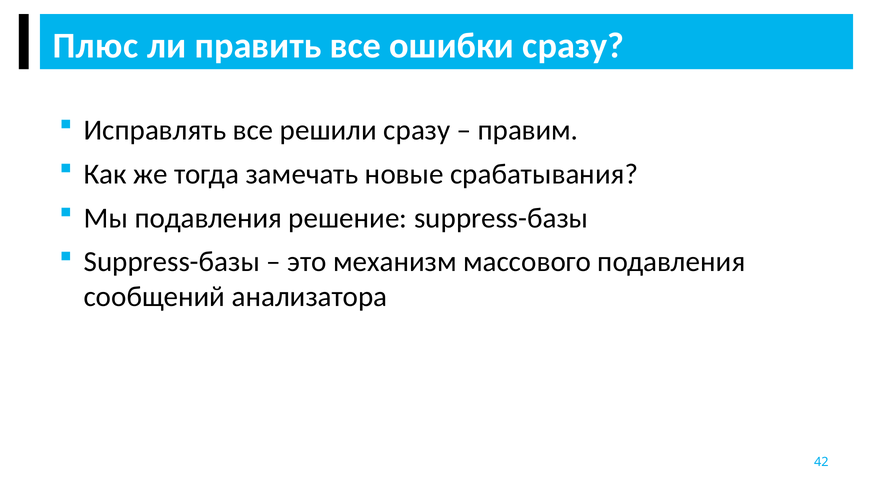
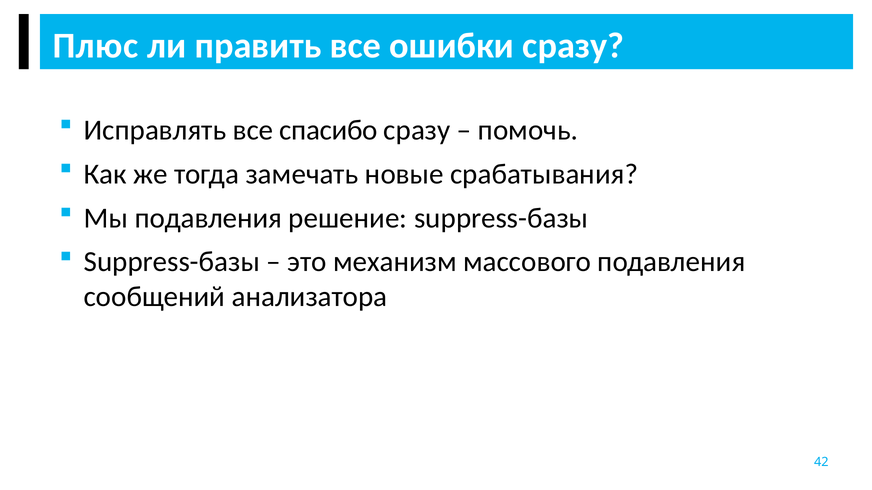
решили: решили -> спасибо (329, 130)
правим: правим -> помочь (528, 130)
